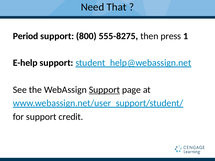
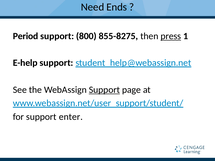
That: That -> Ends (117, 7)
555-8275: 555-8275 -> 855-8275 (118, 36)
press underline: none -> present (171, 36)
credit: credit -> enter (71, 117)
